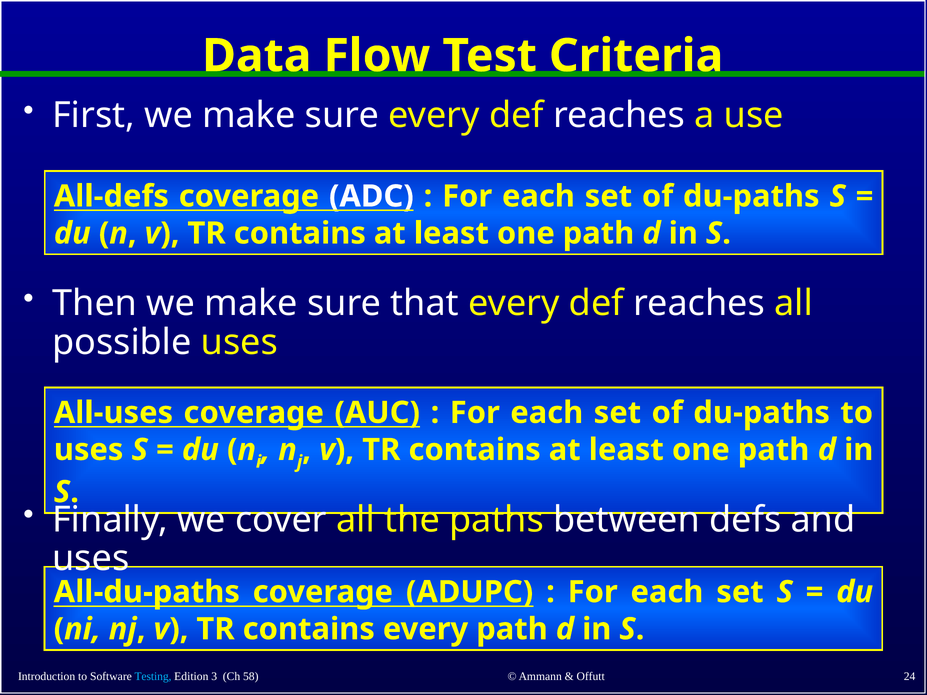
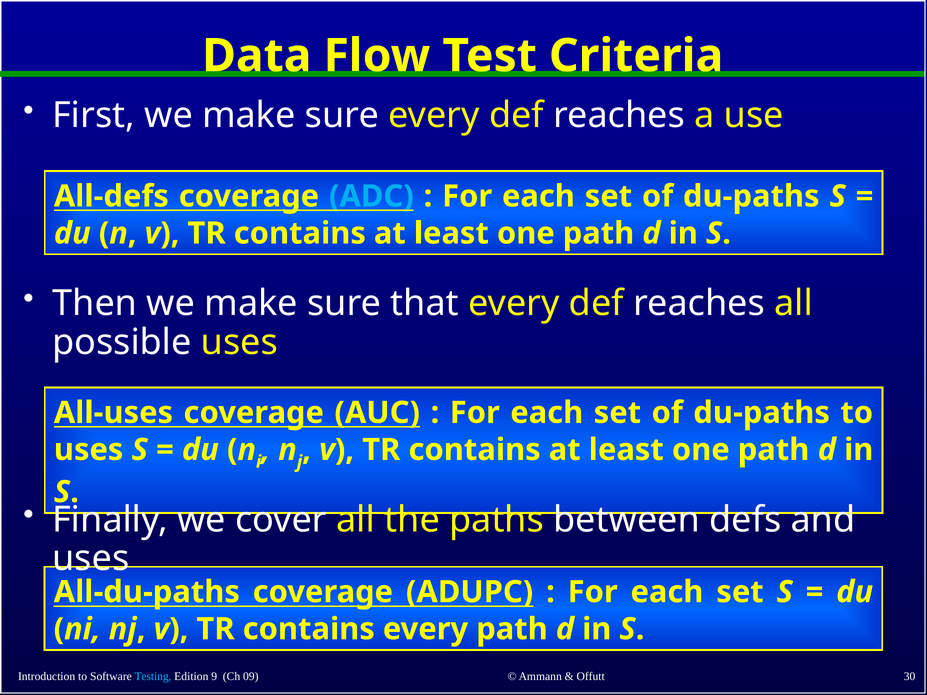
ADC colour: white -> light blue (371, 196)
3: 3 -> 9 (214, 676)
58: 58 -> 09 (251, 676)
24: 24 -> 30 (910, 676)
